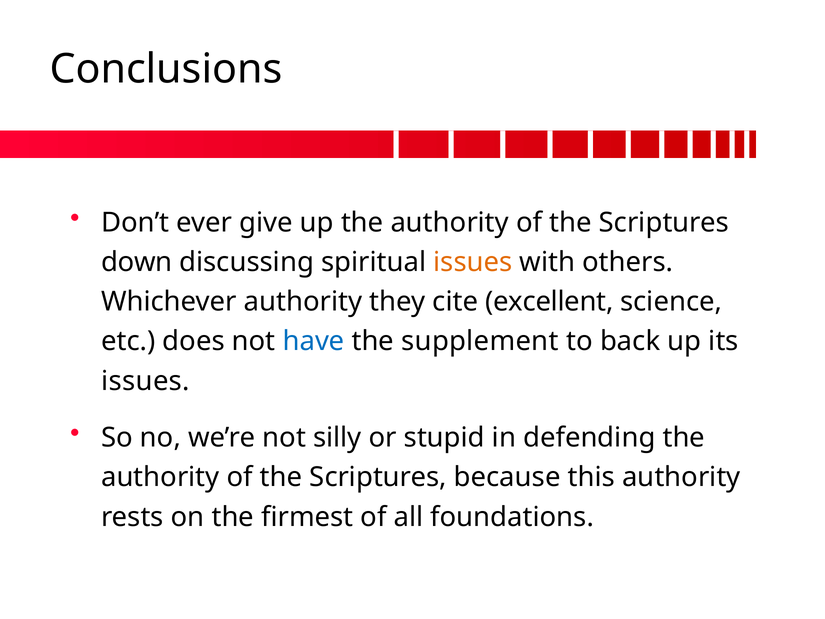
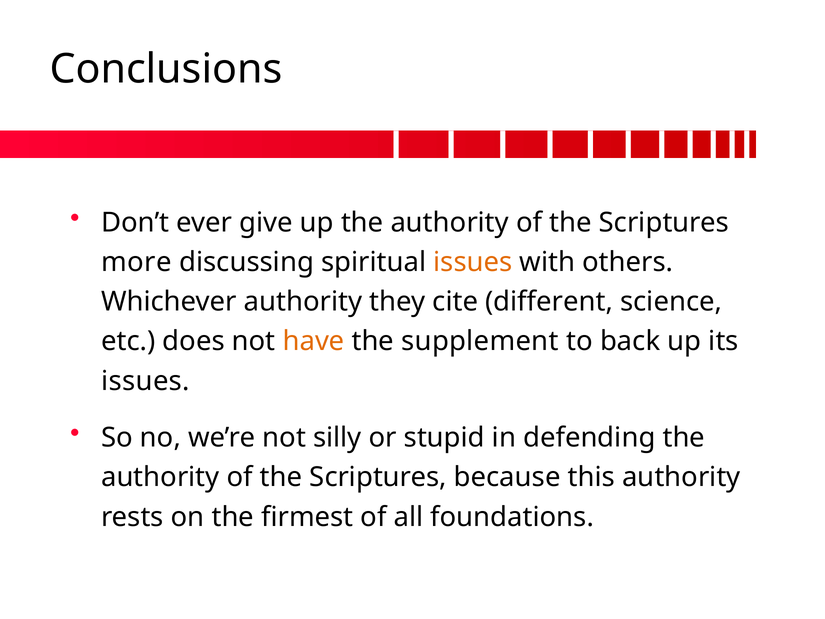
down: down -> more (137, 262)
excellent: excellent -> different (549, 302)
have colour: blue -> orange (314, 341)
